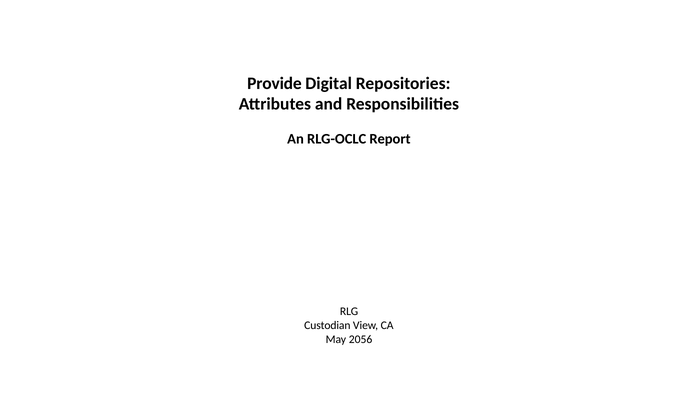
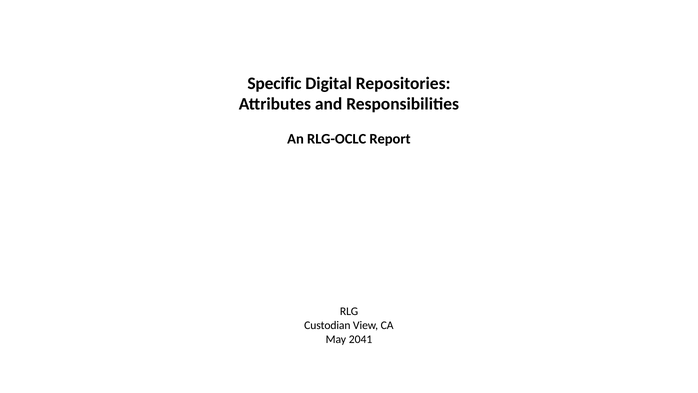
Provide: Provide -> Specific (274, 83)
2056: 2056 -> 2041 (361, 339)
